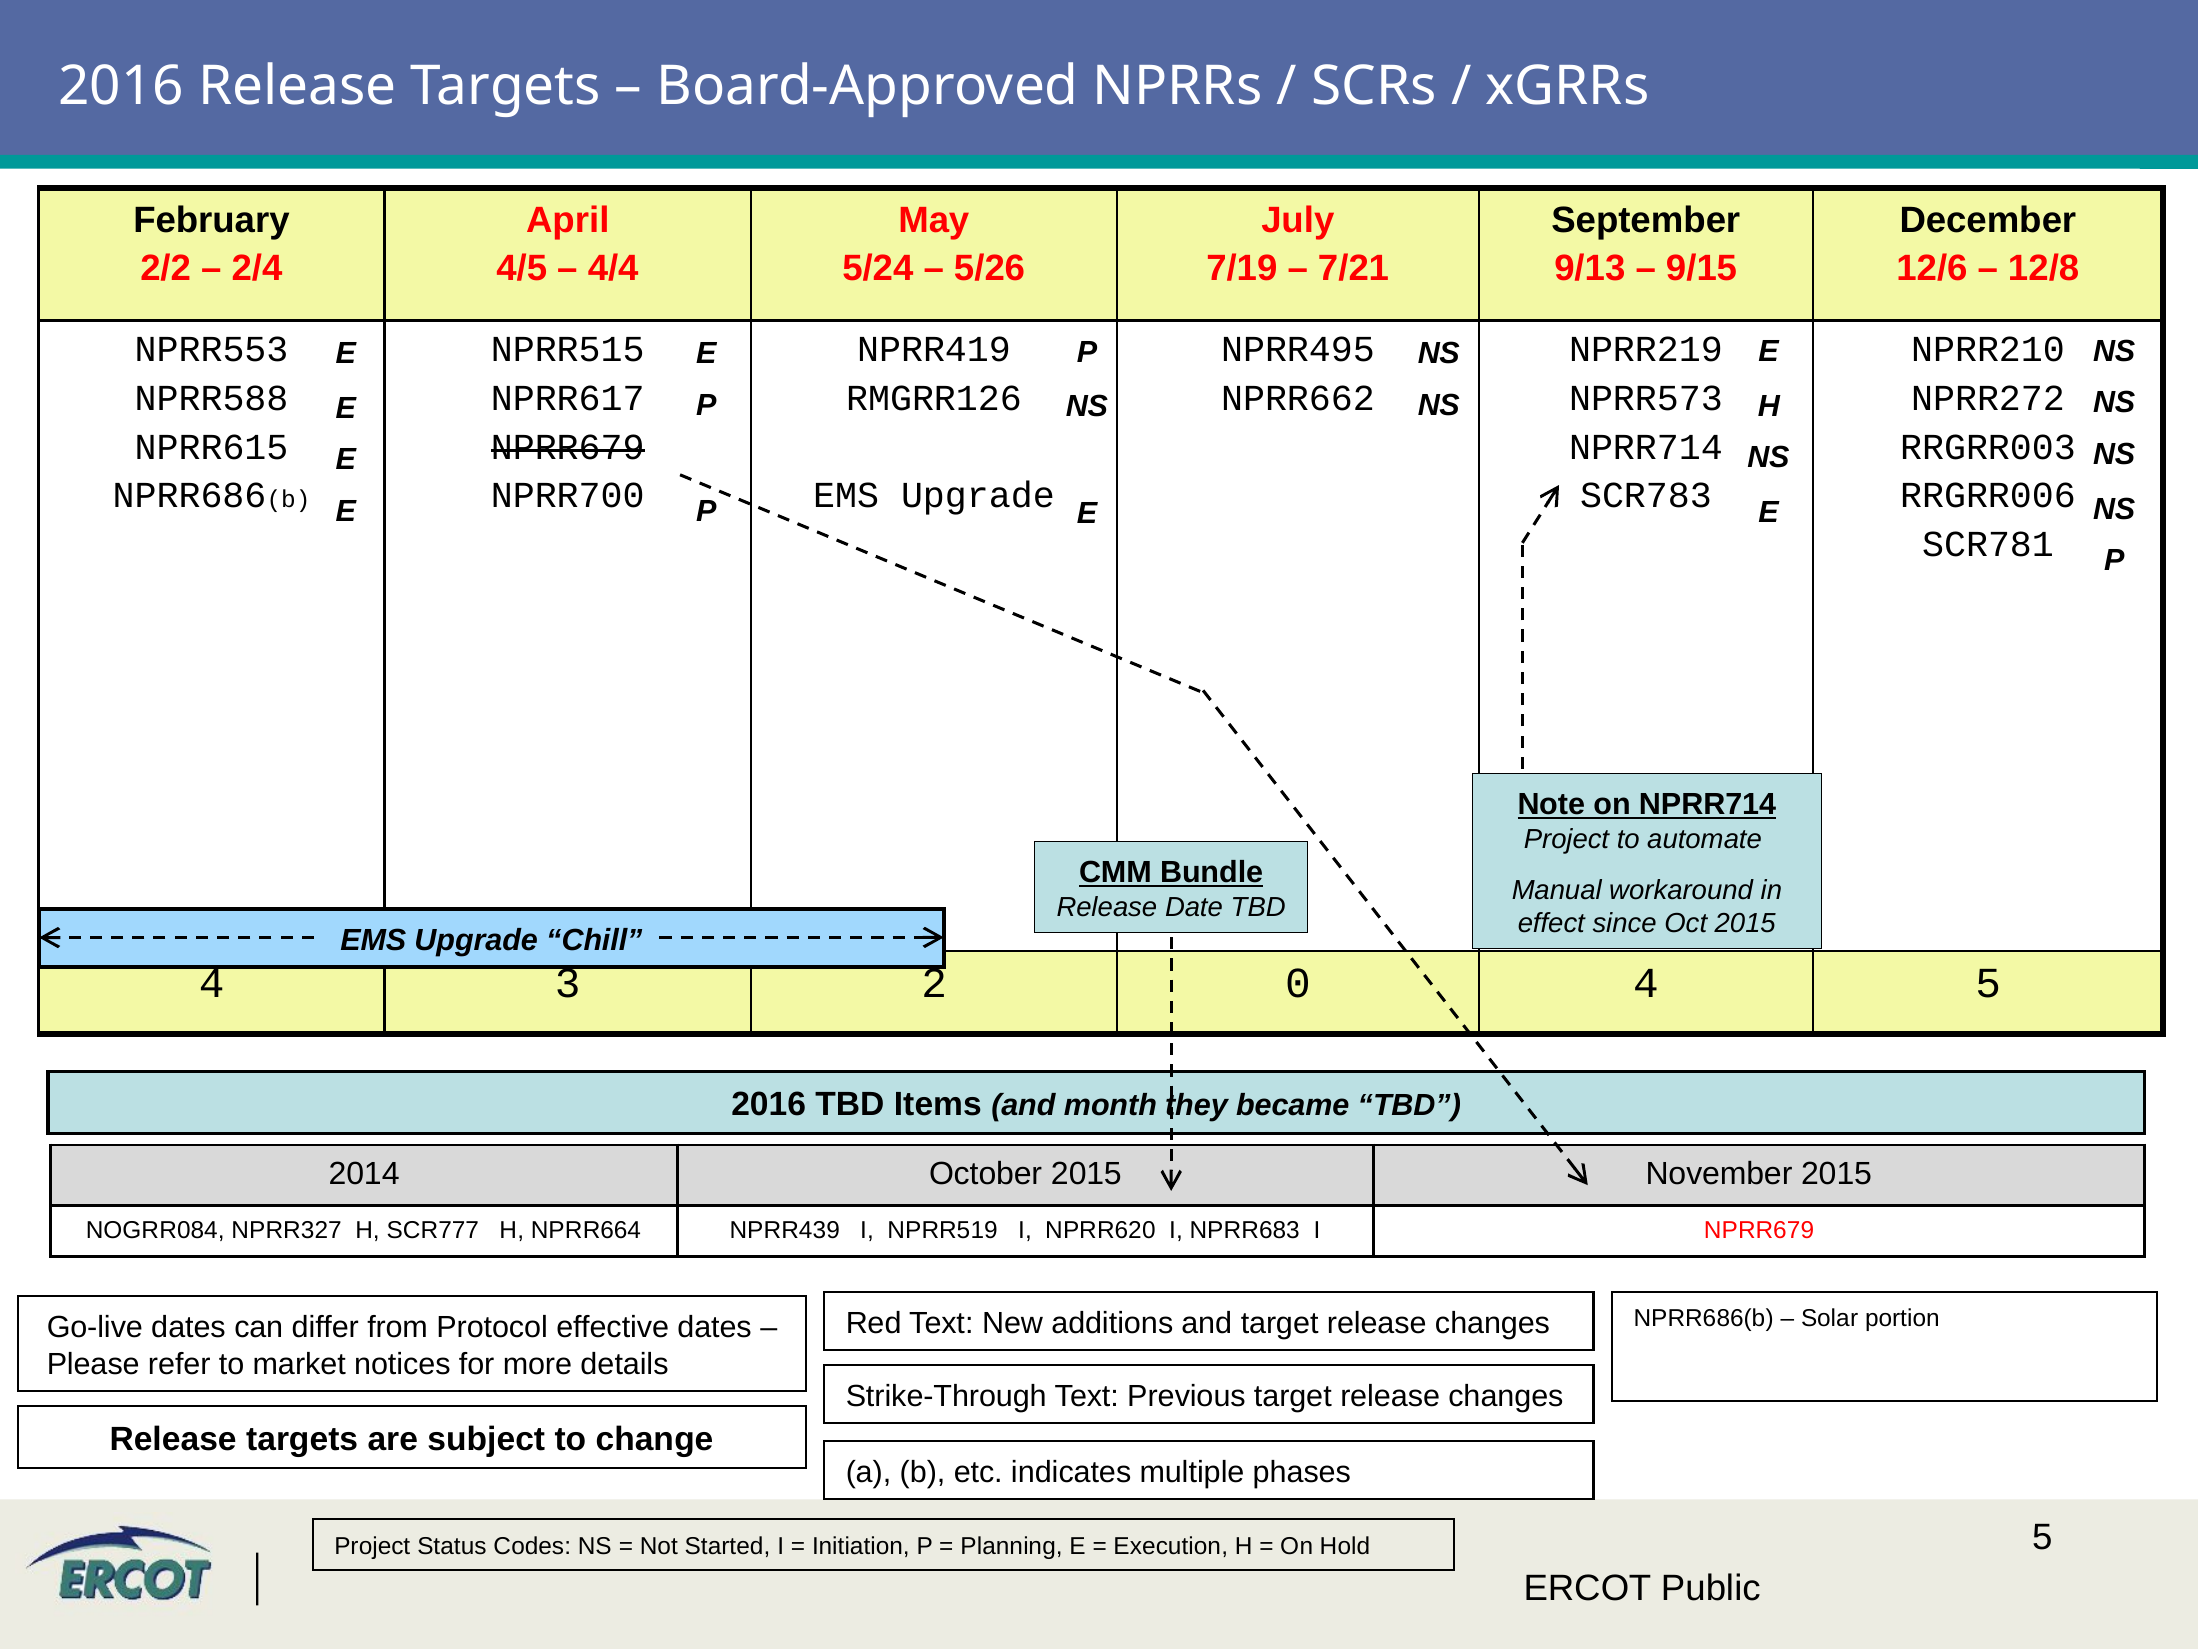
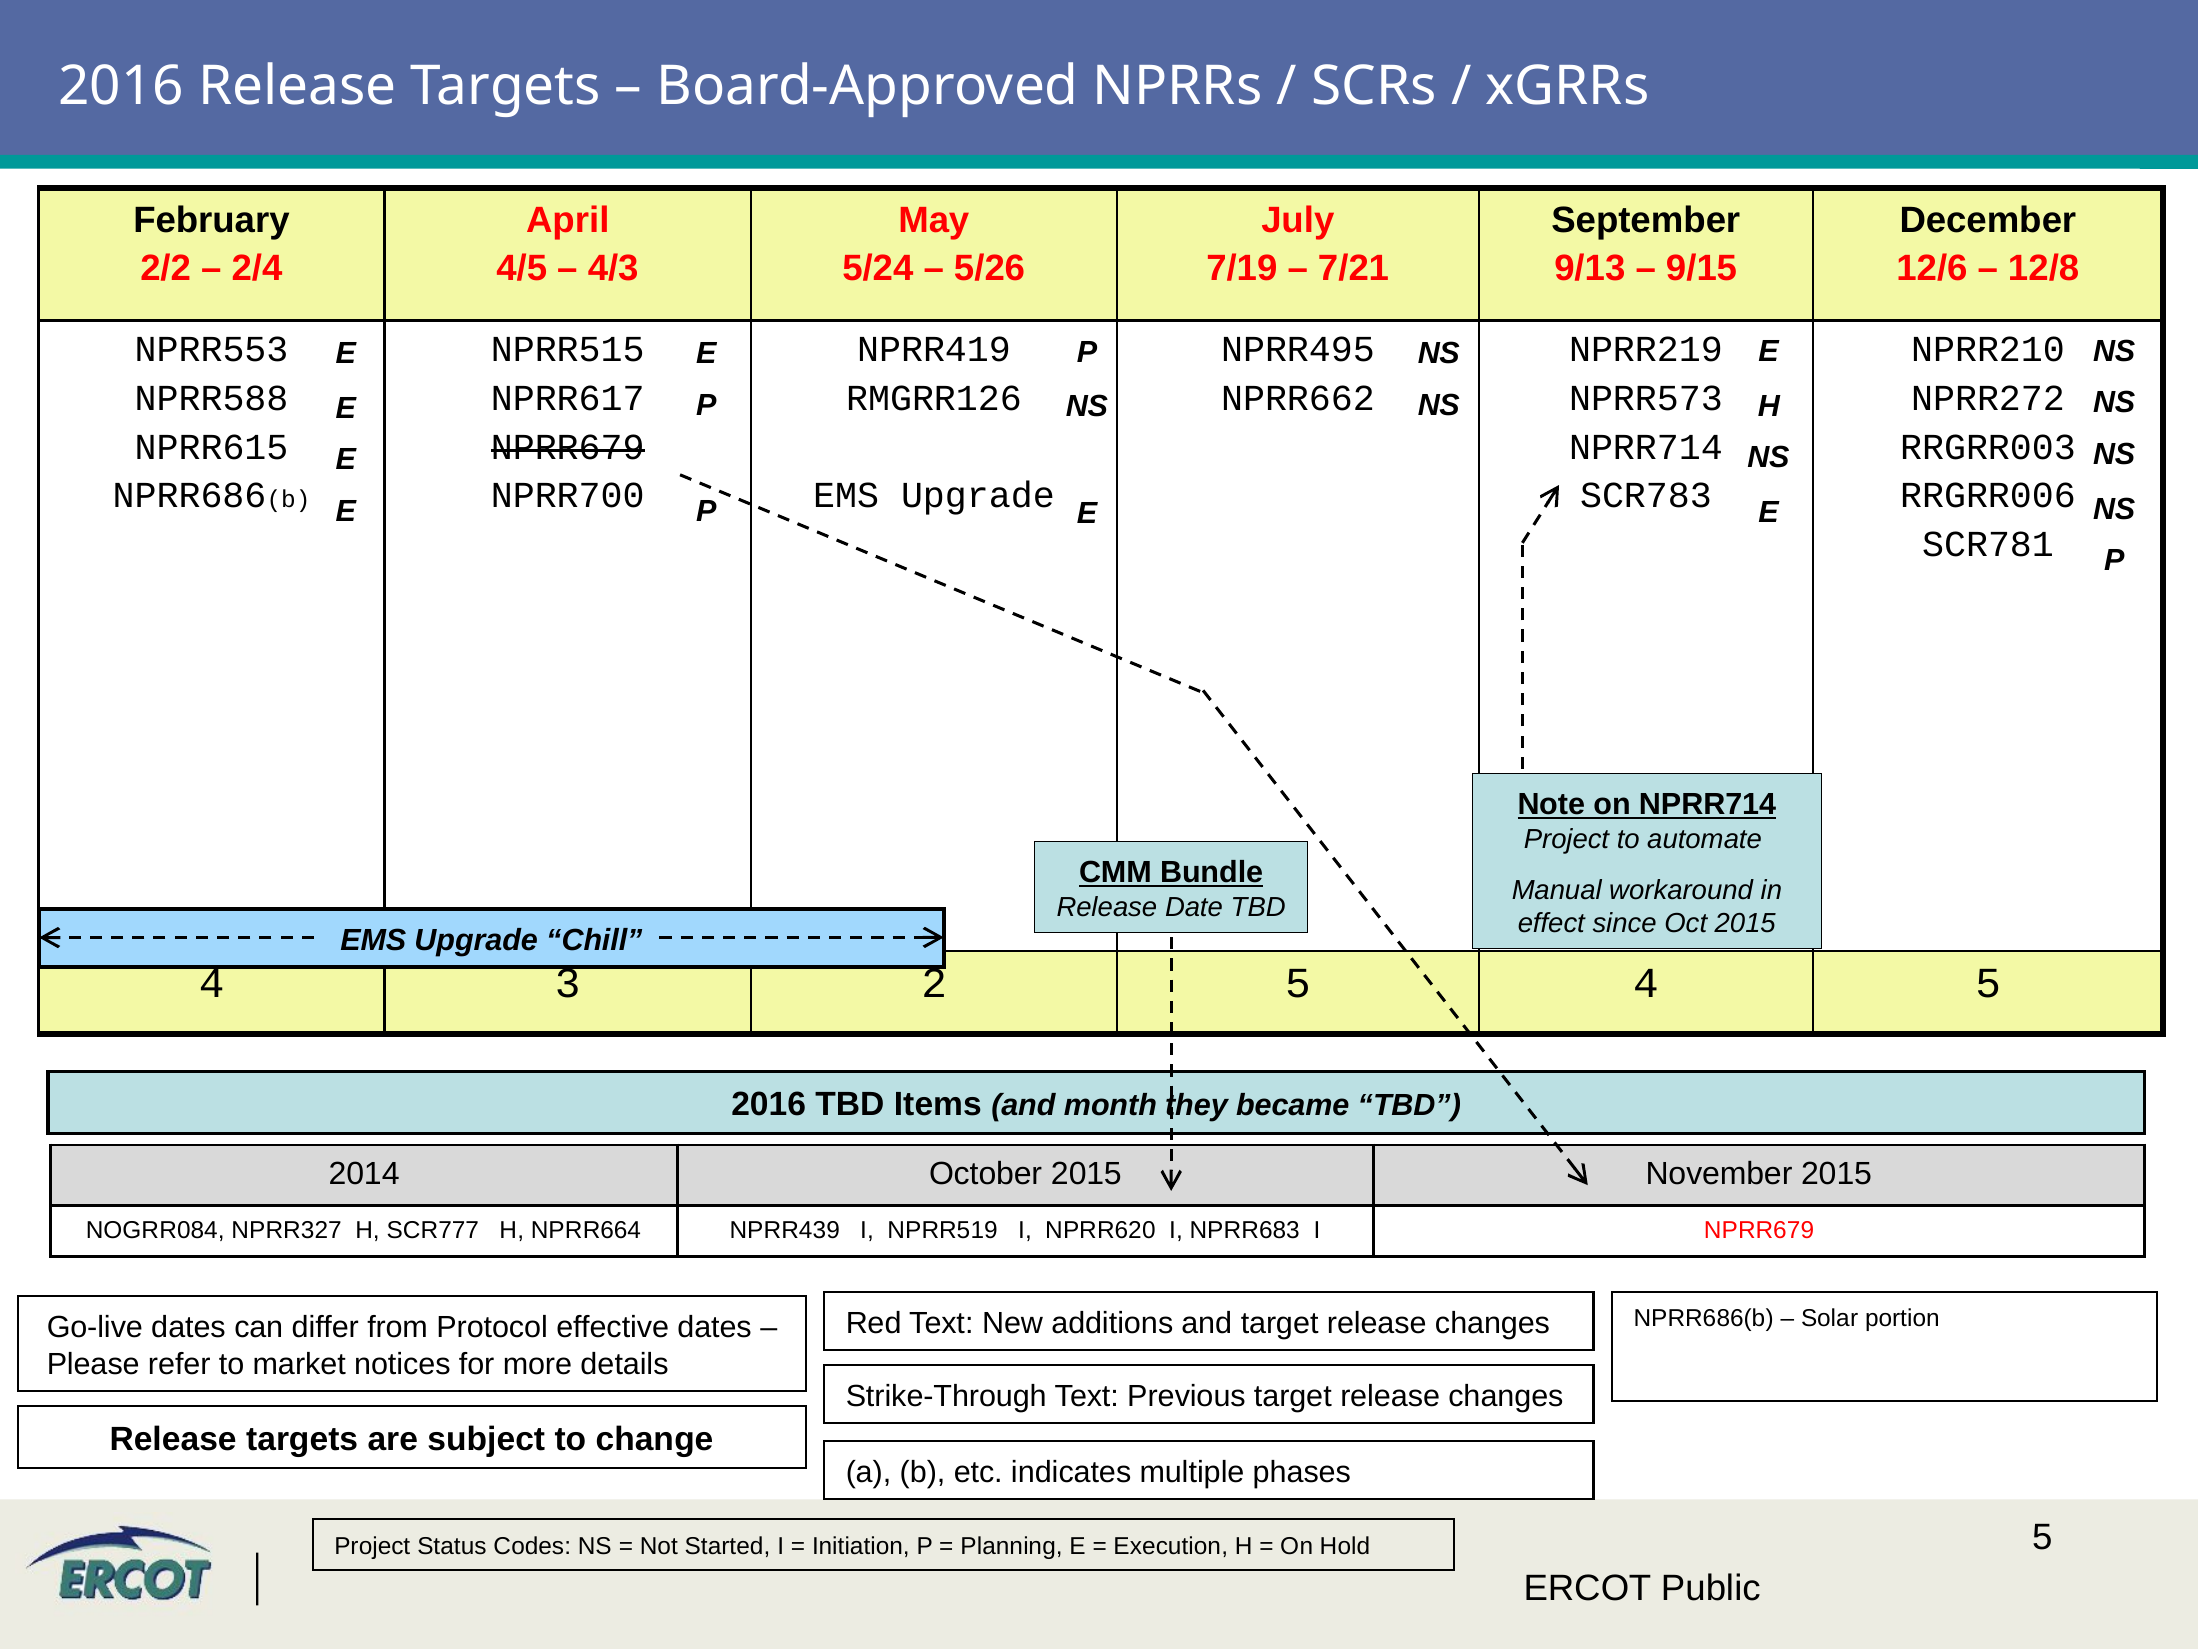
4/4: 4/4 -> 4/3 (613, 269)
2 0: 0 -> 5 (1298, 983)
